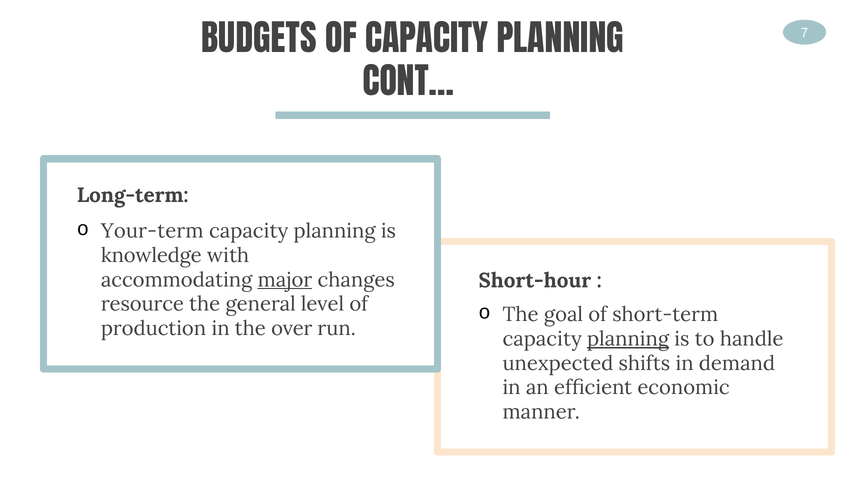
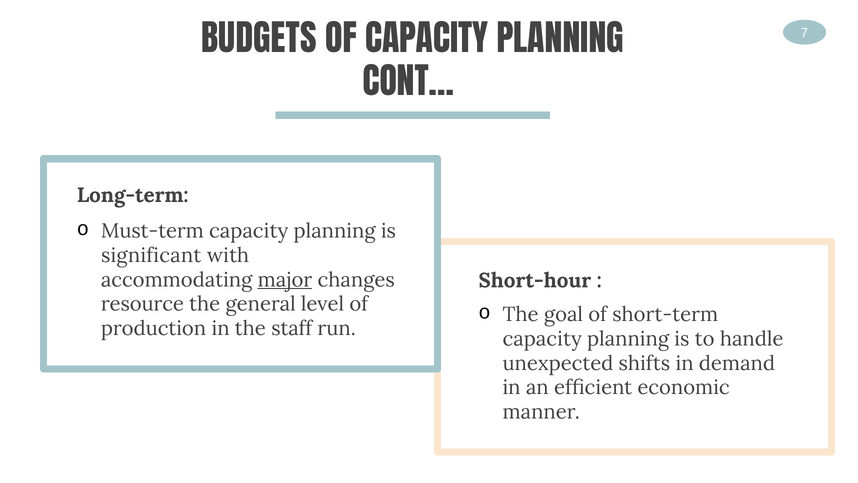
Your-term: Your-term -> Must-term (152, 231)
knowledge: knowledge -> significant (151, 255)
over: over -> staff (292, 328)
planning underline: present -> none (628, 339)
